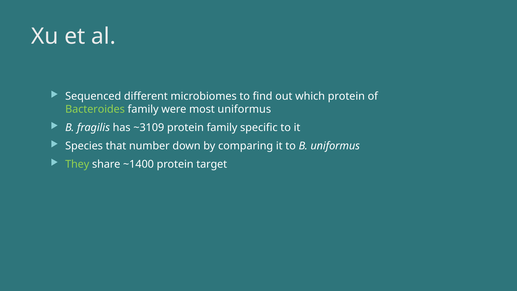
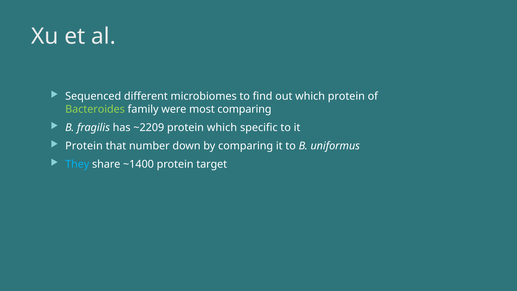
most uniformus: uniformus -> comparing (244, 109)
~3109: ~3109 -> ~2209 (149, 127)
protein family: family -> which (222, 127)
Species: Species -> Protein (84, 146)
They colour: light green -> light blue (77, 164)
